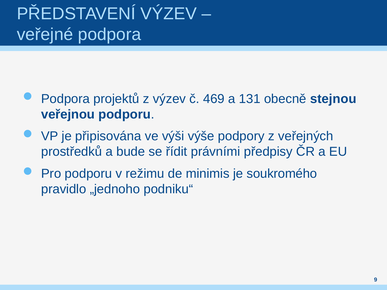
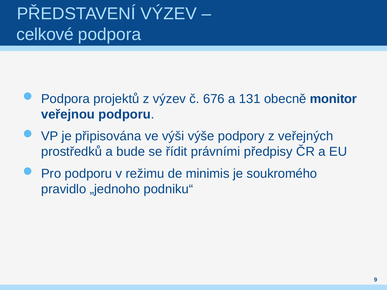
veřejné: veřejné -> celkové (45, 34)
469: 469 -> 676 (214, 99)
stejnou: stejnou -> monitor (333, 99)
